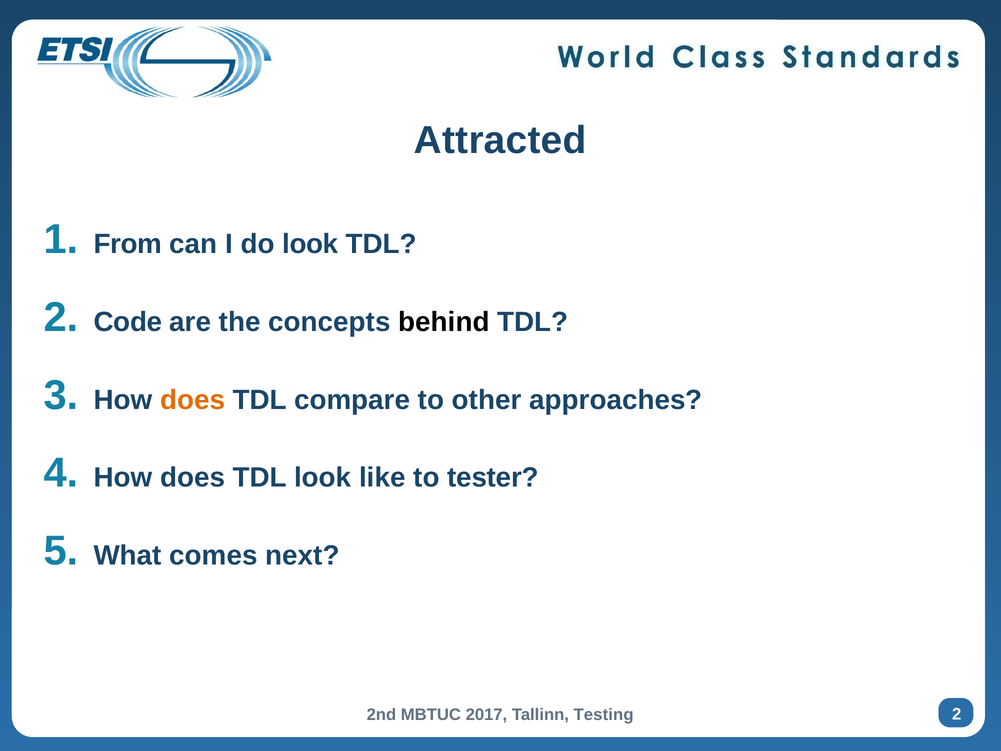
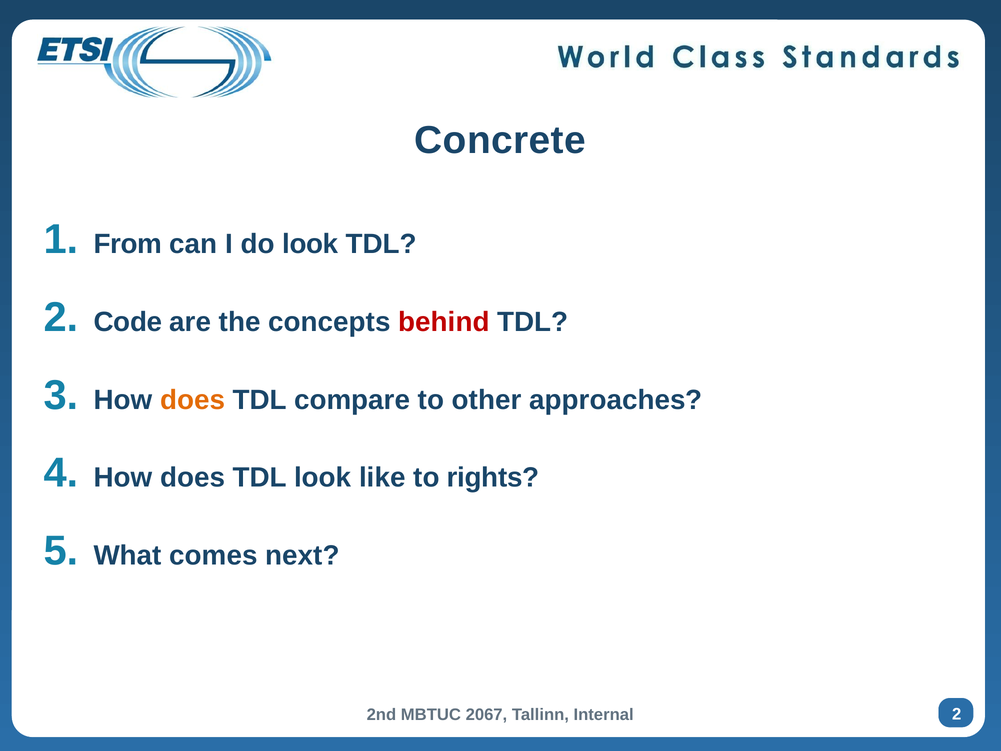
Attracted: Attracted -> Concrete (500, 140)
behind colour: black -> red (444, 322)
tester: tester -> rights (493, 478)
2017: 2017 -> 2067 (486, 714)
Testing: Testing -> Internal (604, 714)
